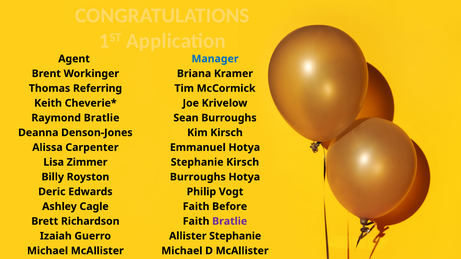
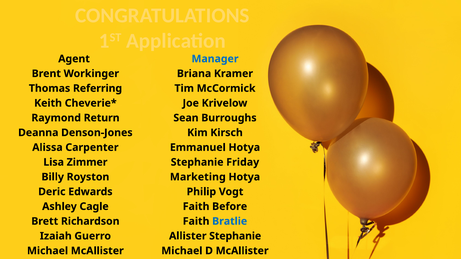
Raymond Bratlie: Bratlie -> Return (102, 118)
Stephanie Kirsch: Kirsch -> Friday (243, 162)
Royston Burroughs: Burroughs -> Marketing (198, 177)
Bratlie colour: purple -> blue (230, 221)
